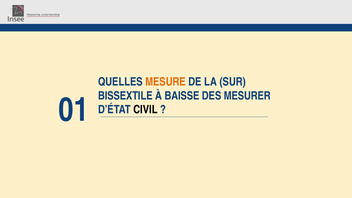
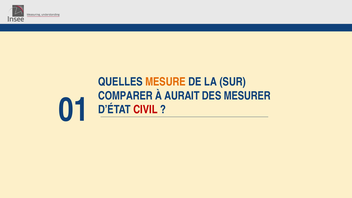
BISSEXTILE: BISSEXTILE -> COMPARER (125, 96)
BAISSE: BAISSE -> AURAIT (182, 96)
CIVIL colour: black -> red (145, 110)
